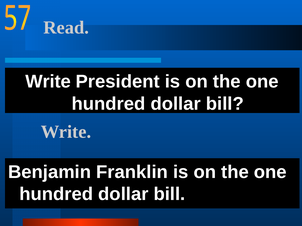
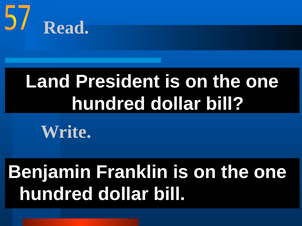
Write: Write -> Land (48, 82)
